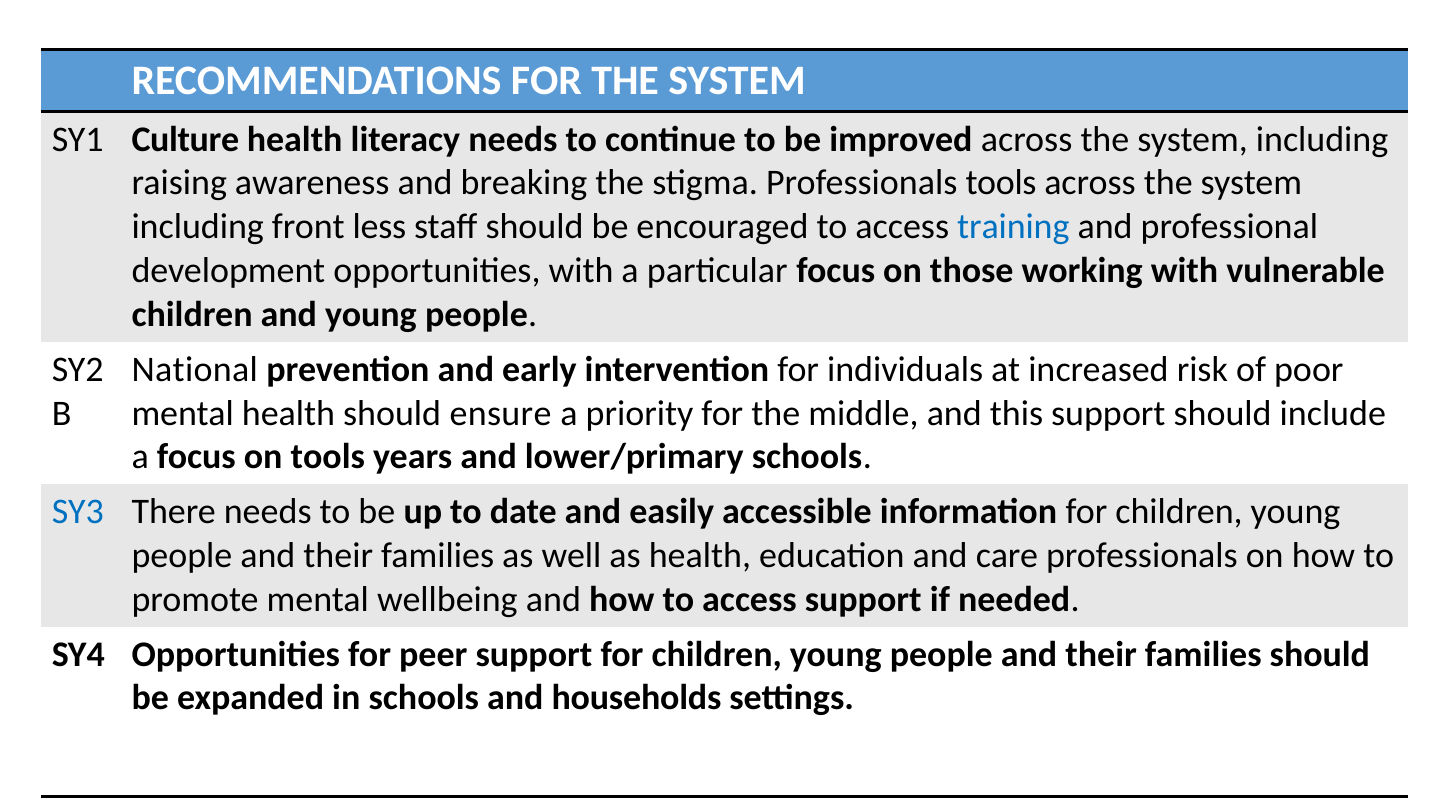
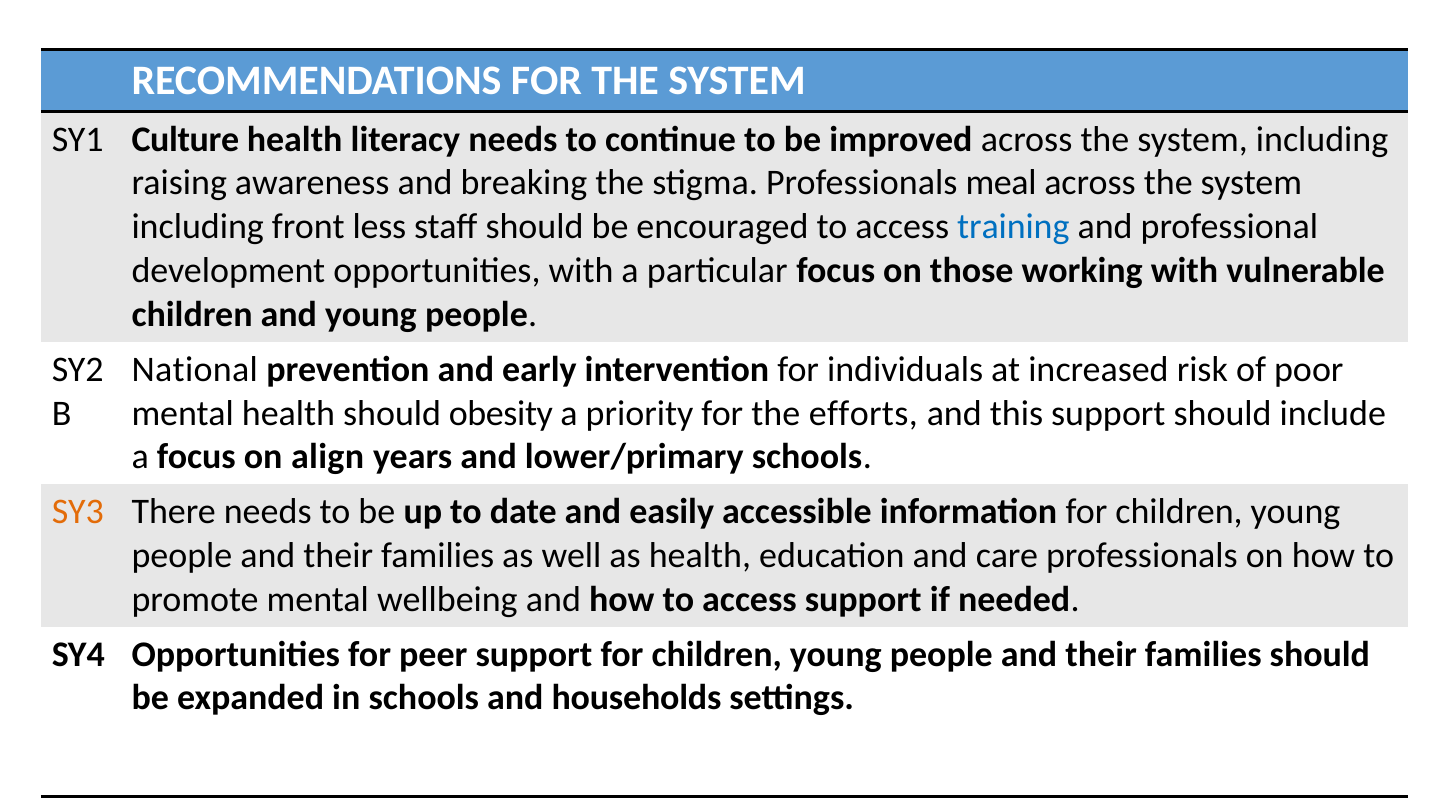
Professionals tools: tools -> meal (1001, 183)
ensure: ensure -> obesity (501, 413)
middle: middle -> efforts (863, 413)
on tools: tools -> align (328, 457)
SY3 colour: blue -> orange (78, 512)
